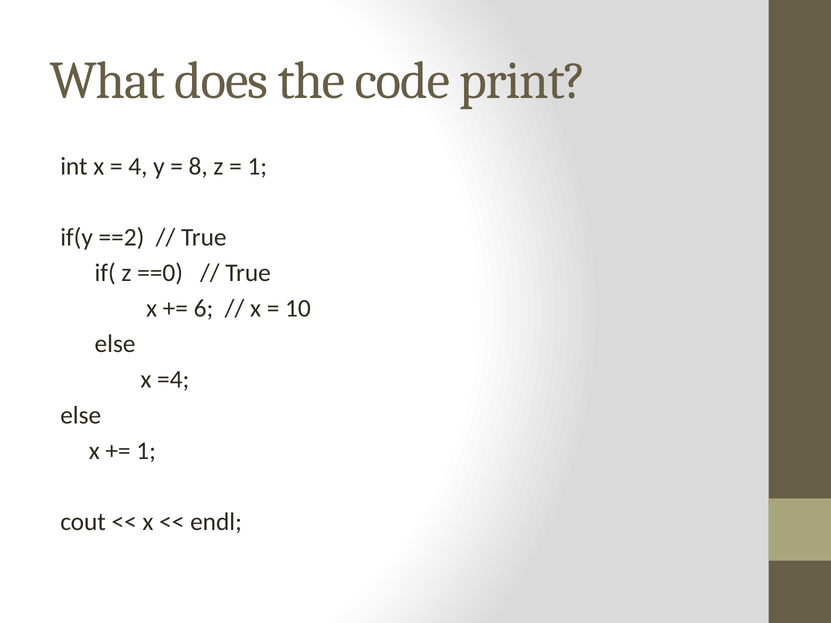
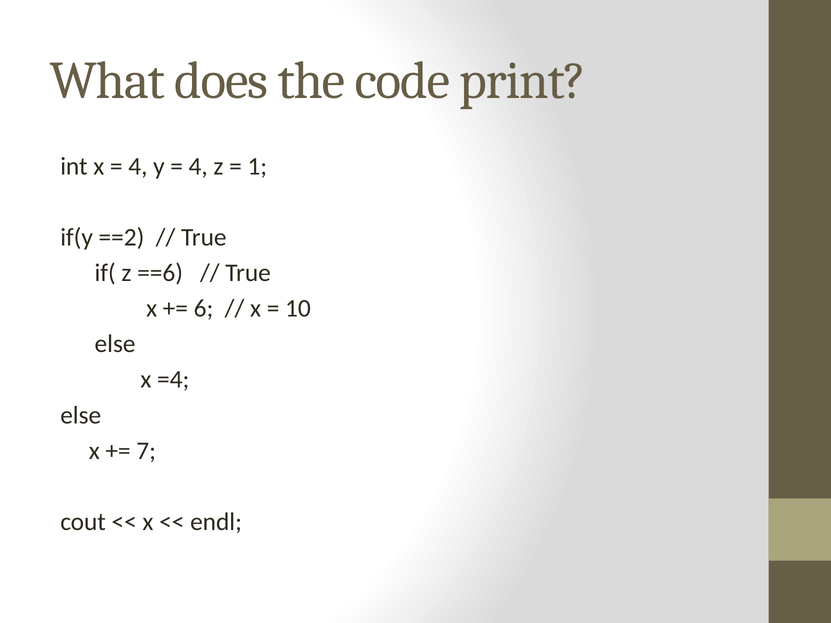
8: 8 -> 4 (198, 167)
==0: ==0 -> ==6 (160, 273)
1: 1 -> 7 (146, 451)
